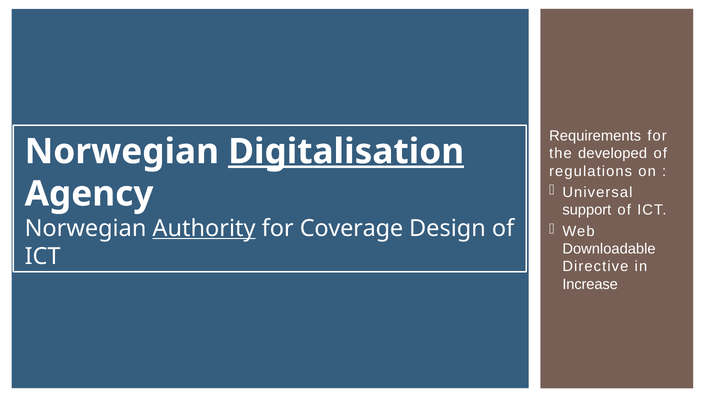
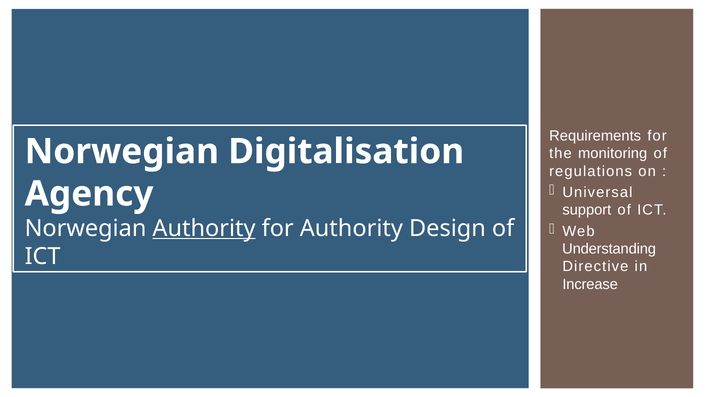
Digitalisation underline: present -> none (346, 151)
developed: developed -> monitoring (613, 153)
for Coverage: Coverage -> Authority (351, 228)
Downloadable: Downloadable -> Understanding (609, 249)
